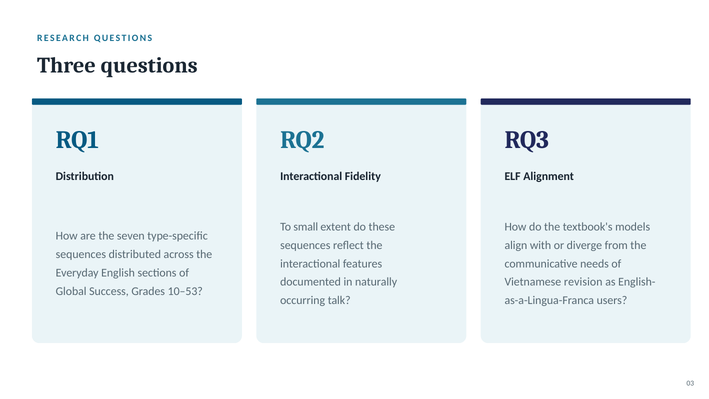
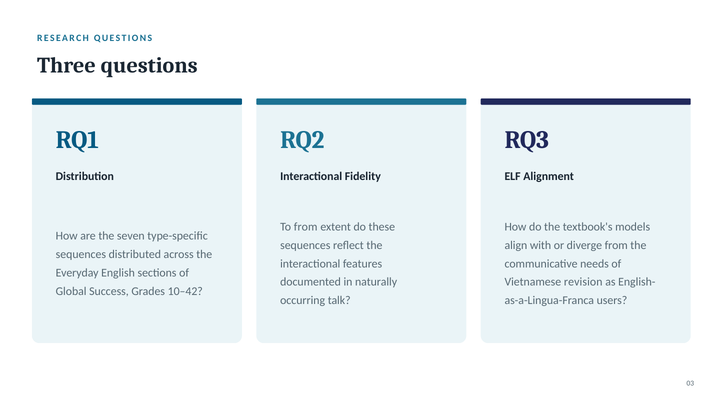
To small: small -> from (306, 227)
10–53: 10–53 -> 10–42 (185, 291)
